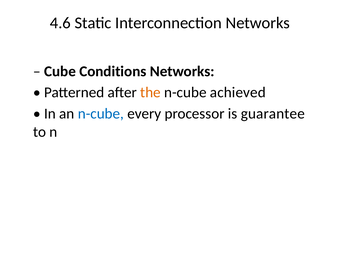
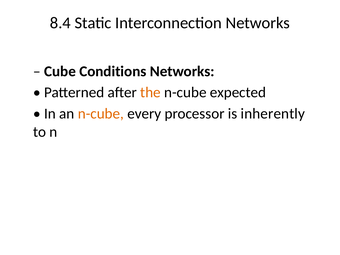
4.6: 4.6 -> 8.4 (60, 23)
achieved: achieved -> expected (238, 92)
n-cube colour: blue -> orange (101, 114)
guarantee: guarantee -> inherently (273, 114)
